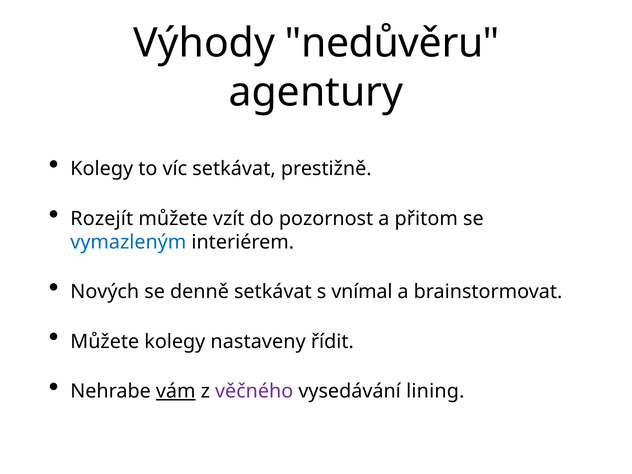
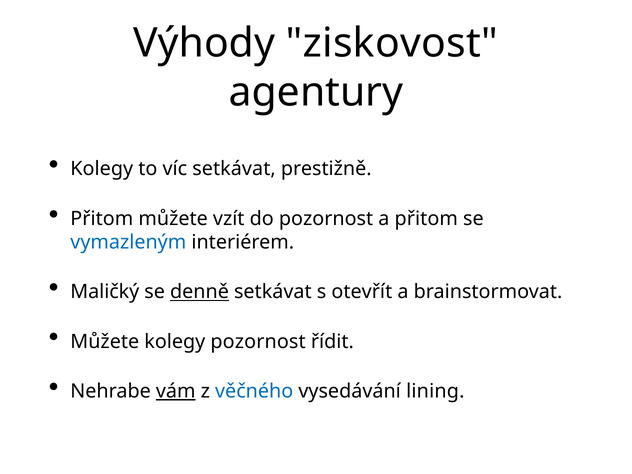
nedůvěru: nedůvěru -> ziskovost (392, 43)
Rozejít: Rozejít -> Přitom (102, 219)
Nových: Nových -> Maličký (105, 292)
denně underline: none -> present (199, 292)
vnímal: vnímal -> otevřít (362, 292)
kolegy nastaveny: nastaveny -> pozornost (258, 342)
věčného colour: purple -> blue (254, 391)
